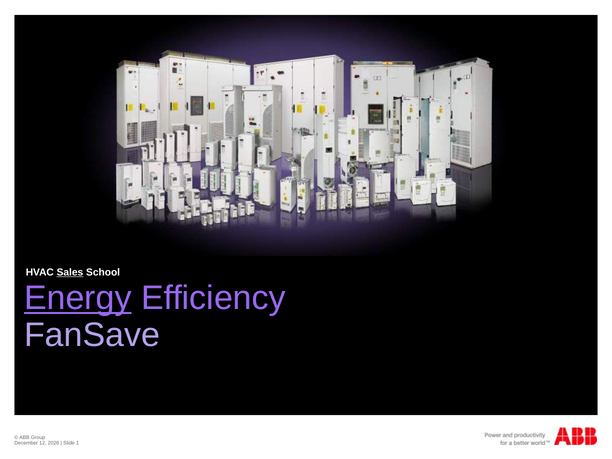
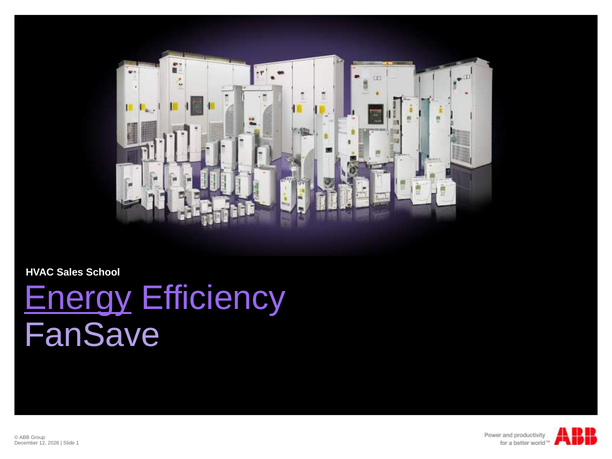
Sales underline: present -> none (70, 272)
